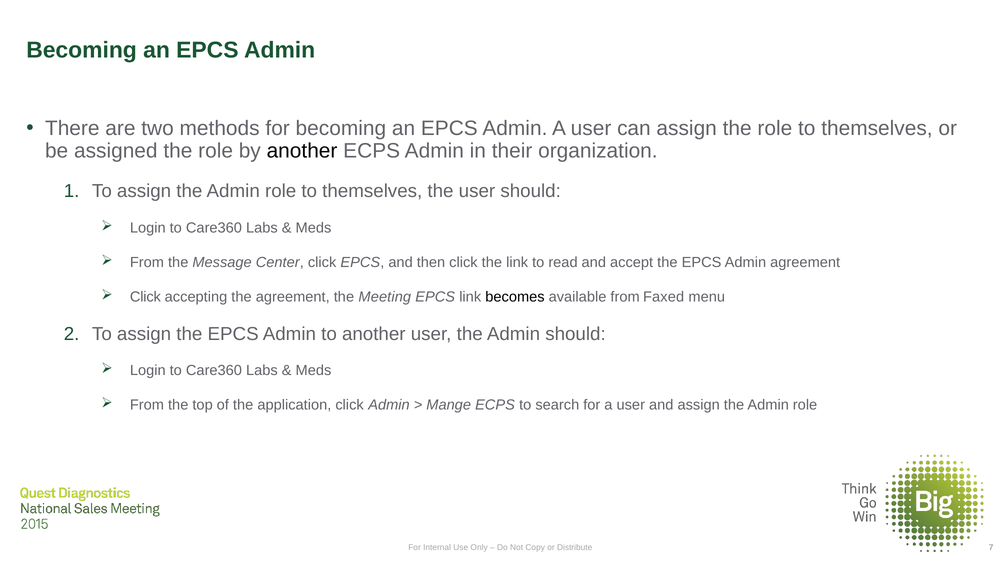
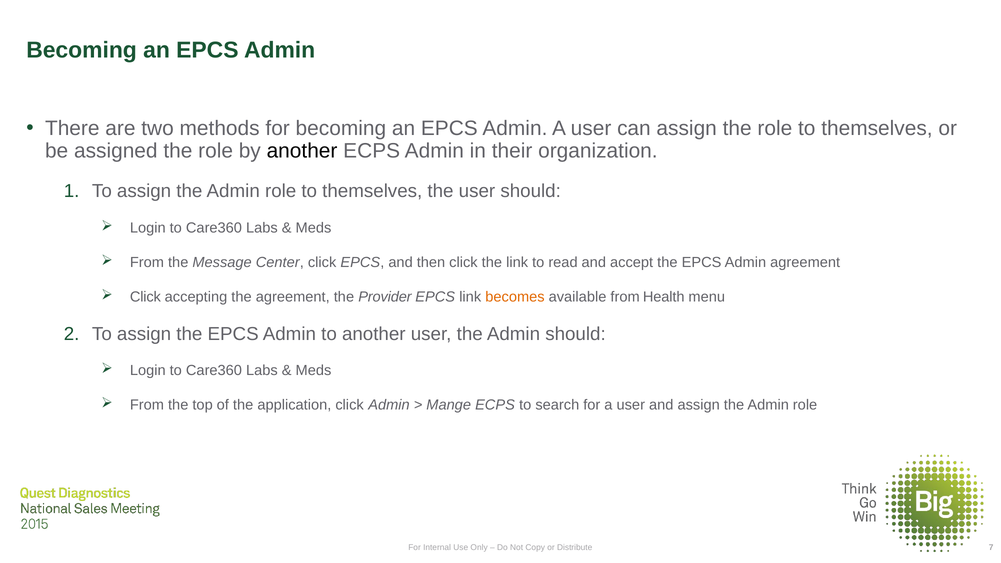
Meeting: Meeting -> Provider (385, 297)
becomes colour: black -> orange (515, 297)
Faxed: Faxed -> Health (664, 297)
